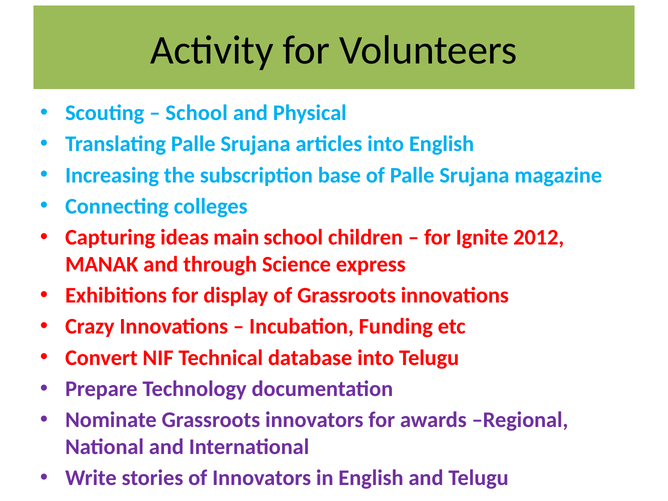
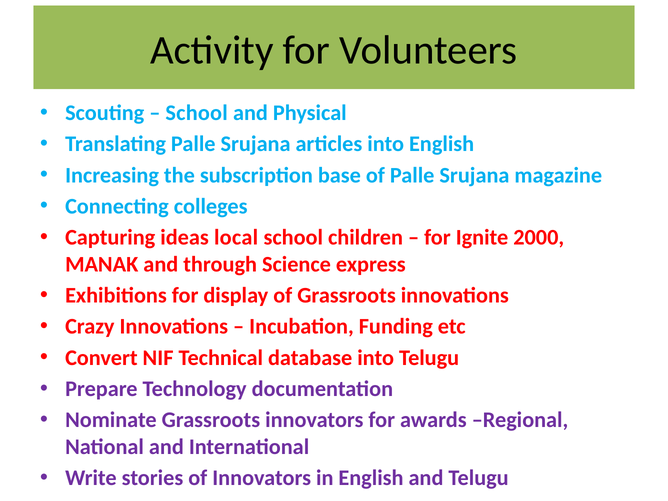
main: main -> local (236, 238)
2012: 2012 -> 2000 (539, 238)
